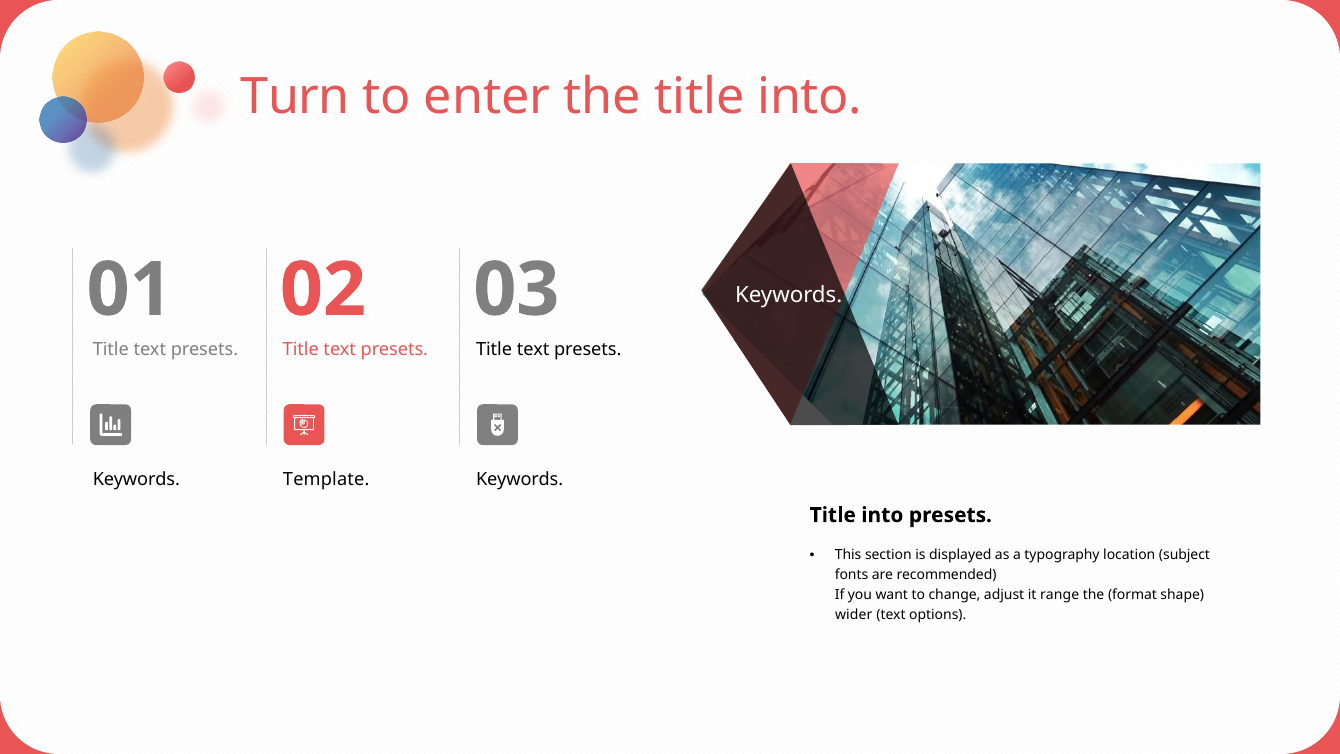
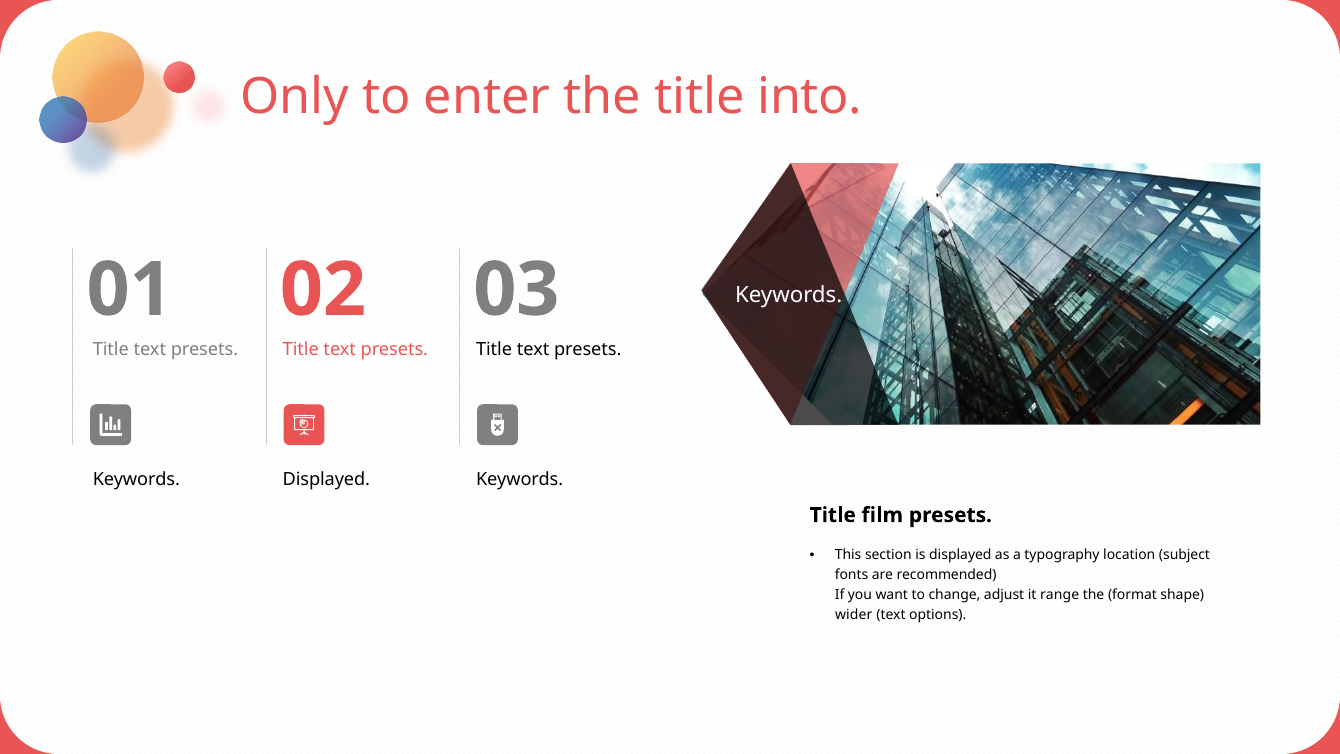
Turn: Turn -> Only (295, 96)
Keywords Template: Template -> Displayed (326, 479)
into: into -> film (882, 515)
